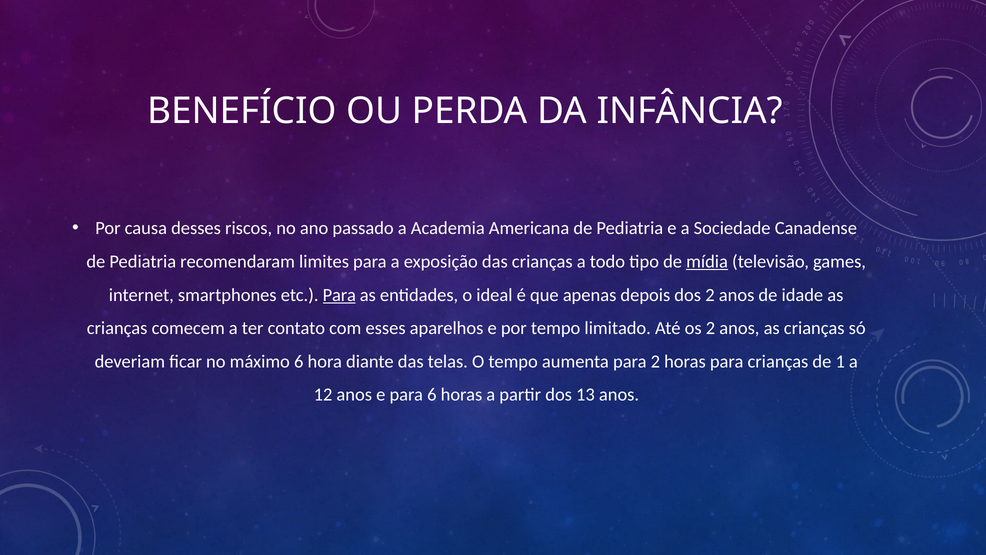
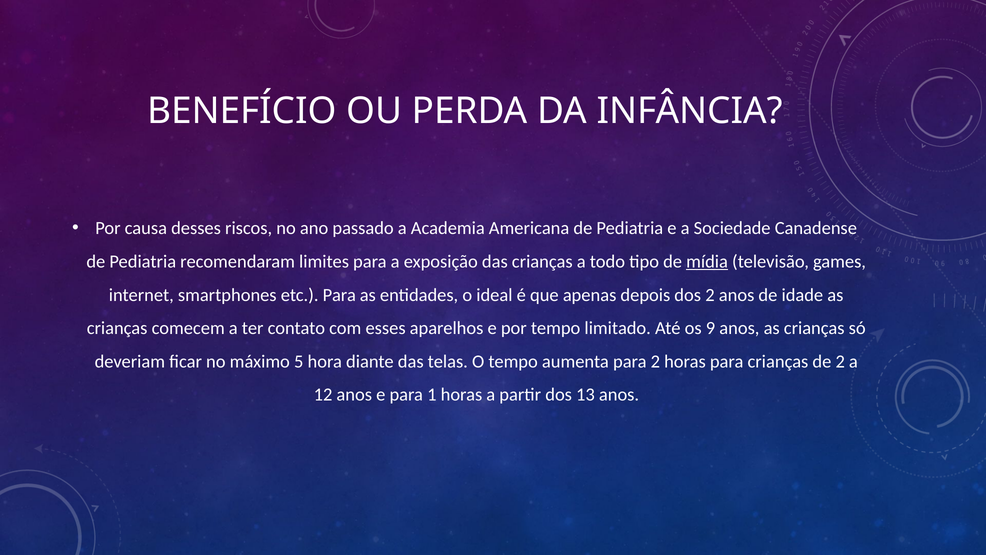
Para underline: present -> none (339, 295)
os 2: 2 -> 9 (710, 328)
máximo 6: 6 -> 5 (299, 361)
de 1: 1 -> 2 (840, 361)
para 6: 6 -> 1 (432, 395)
